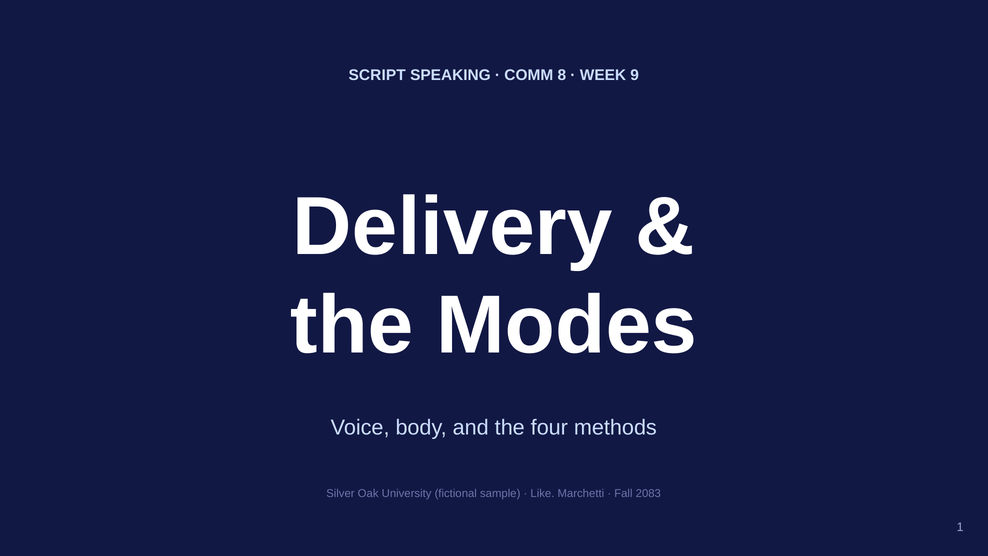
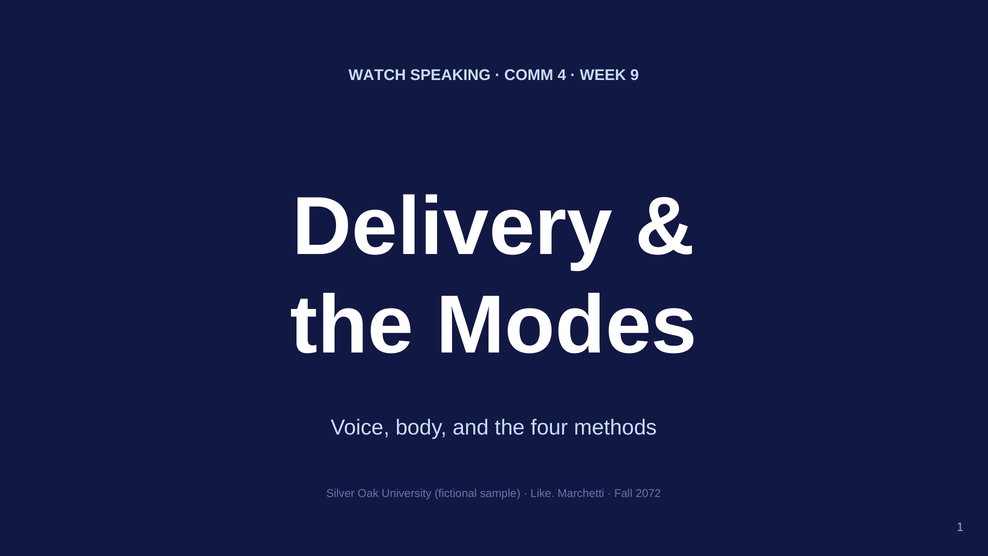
SCRIPT: SCRIPT -> WATCH (377, 75)
8: 8 -> 4 (562, 75)
2083: 2083 -> 2072 (648, 494)
